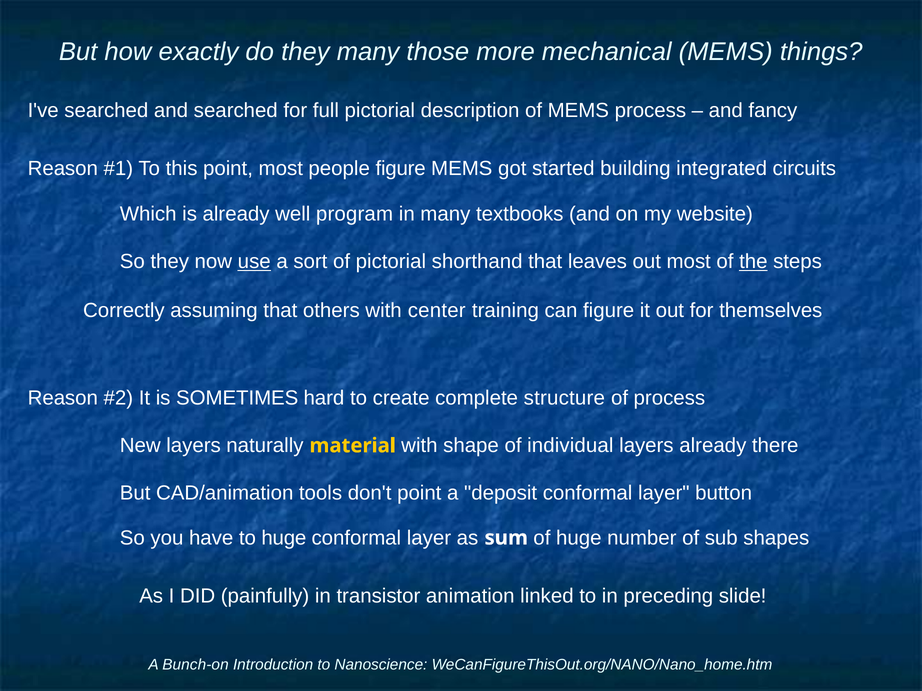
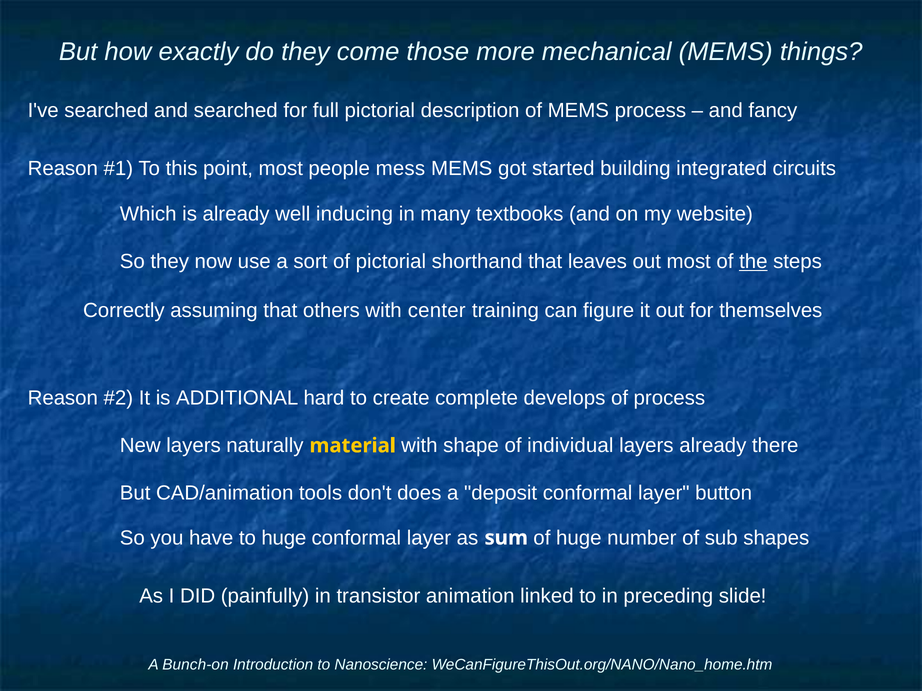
they many: many -> come (368, 52)
people figure: figure -> mess (400, 169)
program: program -> inducing (355, 214)
use underline: present -> none (254, 262)
SOMETIMES: SOMETIMES -> ADDITIONAL (237, 399)
structure: structure -> develops (564, 399)
don't point: point -> does (419, 493)
